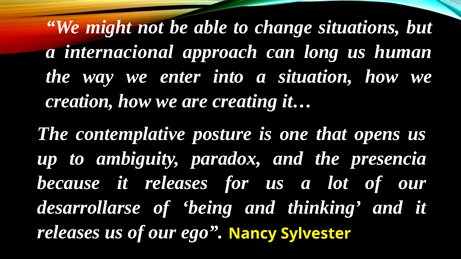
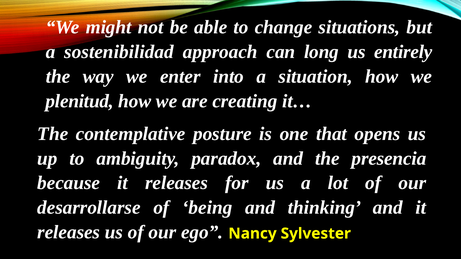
internacional: internacional -> sostenibilidad (119, 52)
human: human -> entirely (403, 52)
creation: creation -> plenitud (80, 101)
